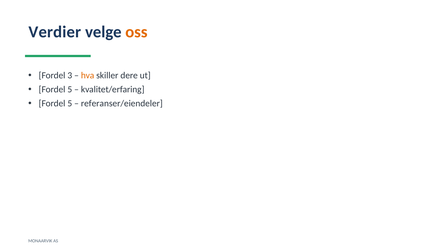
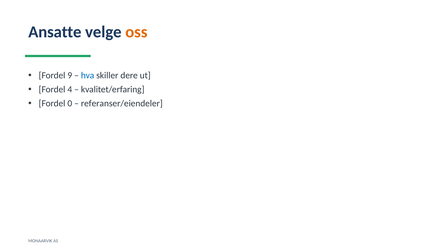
Verdier: Verdier -> Ansatte (55, 32)
3: 3 -> 9 (70, 75)
hva colour: orange -> blue (88, 75)
5: 5 -> 4 (70, 89)
5: 5 -> 0 (70, 103)
